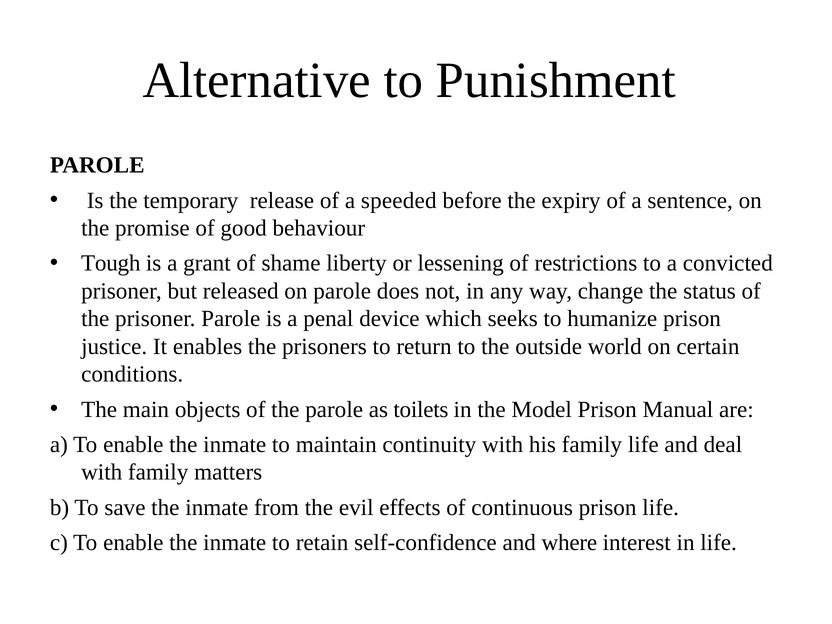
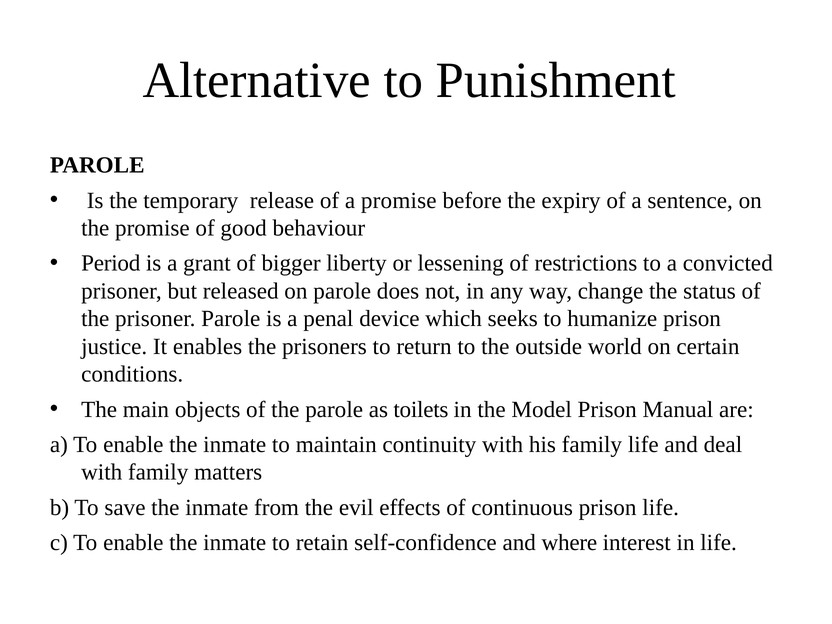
a speeded: speeded -> promise (399, 200)
Tough: Tough -> Period (111, 263)
shame: shame -> bigger (291, 263)
